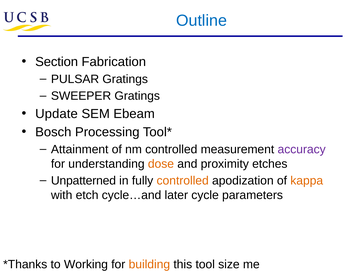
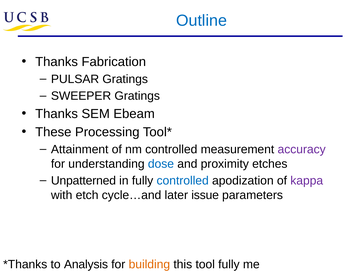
Section: Section -> Thanks (57, 62)
Update: Update -> Thanks (57, 114)
Bosch: Bosch -> These (53, 132)
dose colour: orange -> blue (161, 164)
controlled colour: orange -> blue (183, 180)
kappa colour: orange -> purple (307, 180)
cycle: cycle -> issue (205, 195)
Working: Working -> Analysis (86, 264)
tool size: size -> fully (229, 264)
